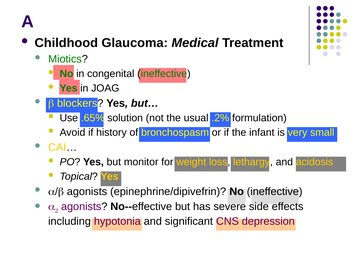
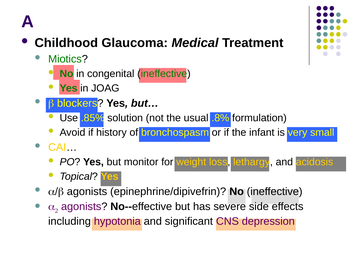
.65%: .65% -> .85% (93, 118)
.2%: .2% -> .8% (220, 118)
